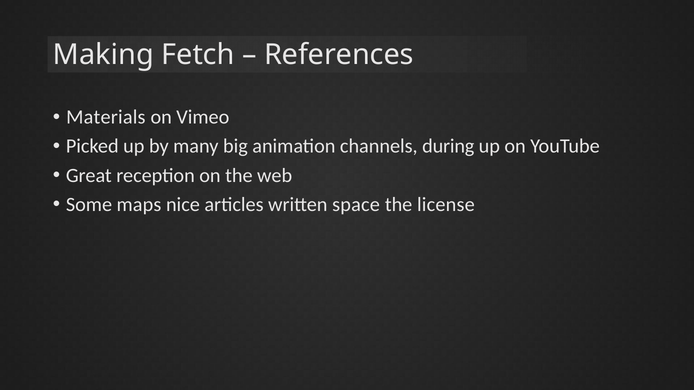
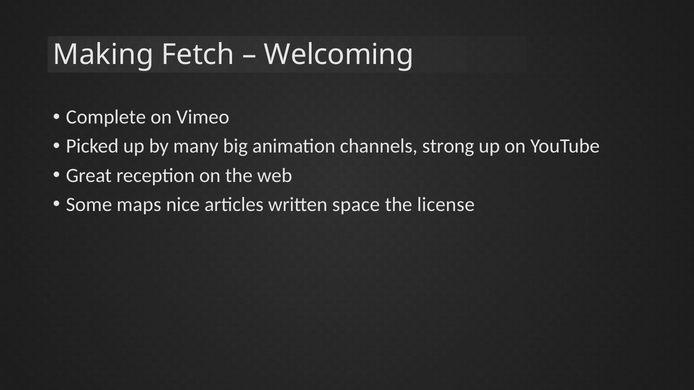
References: References -> Welcoming (339, 55)
Materials: Materials -> Complete (106, 117)
during: during -> strong (448, 146)
